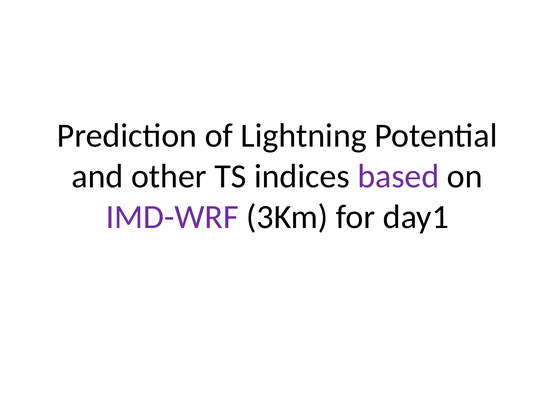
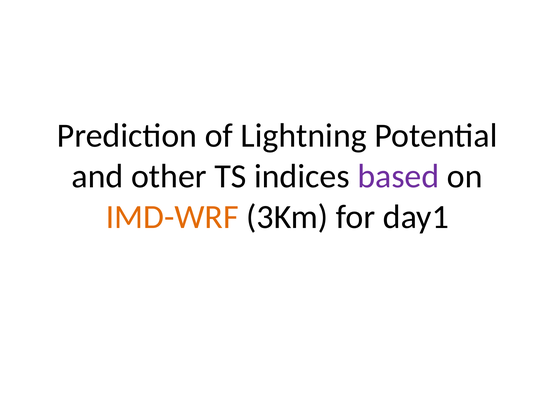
IMD-WRF colour: purple -> orange (172, 217)
